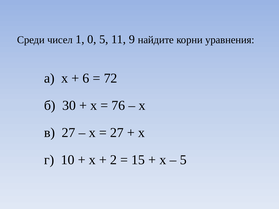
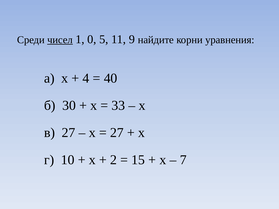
чисел underline: none -> present (60, 40)
6: 6 -> 4 (86, 78)
72: 72 -> 40 (111, 78)
76: 76 -> 33 (118, 106)
5: 5 -> 7 (183, 160)
